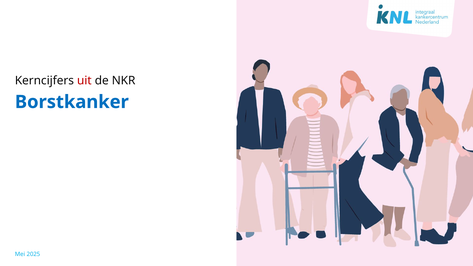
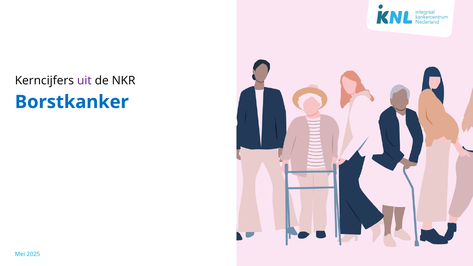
uit colour: red -> purple (84, 81)
